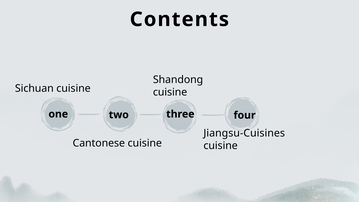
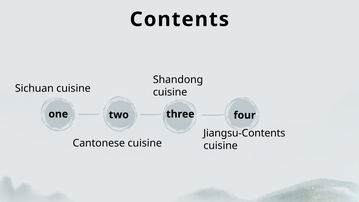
Jiangsu-Cuisines: Jiangsu-Cuisines -> Jiangsu-Contents (244, 133)
